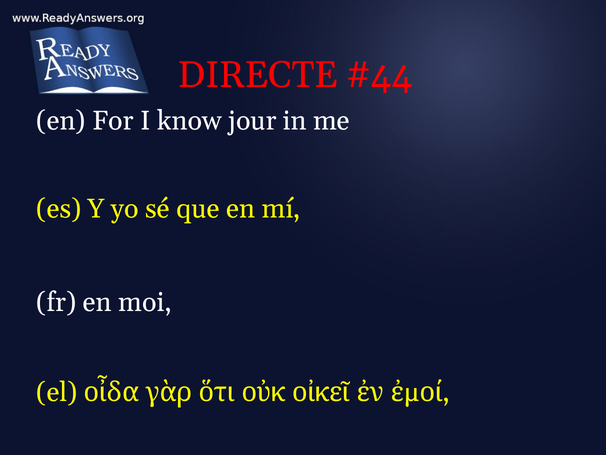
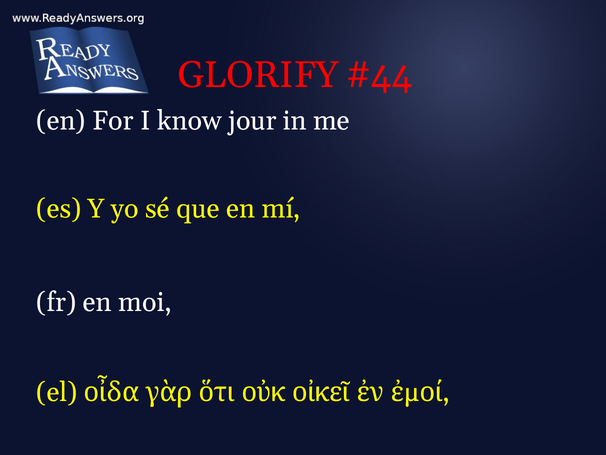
DIRECTE: DIRECTE -> GLORIFY (258, 75)
